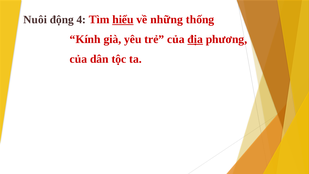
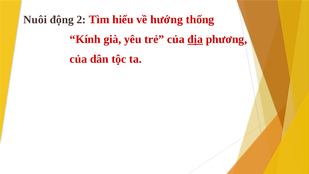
4: 4 -> 2 (81, 20)
hiểu underline: present -> none (123, 20)
những: những -> hướng (167, 20)
